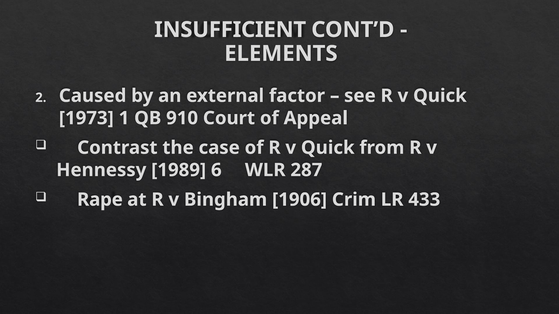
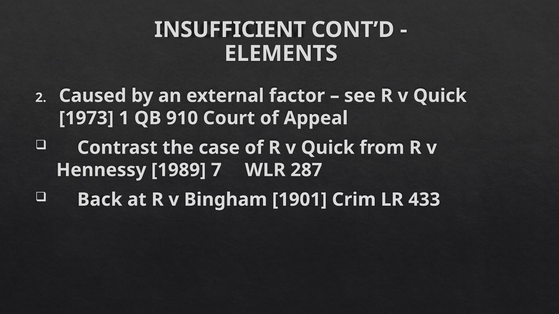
6: 6 -> 7 (216, 170)
Rape: Rape -> Back (100, 200)
1906: 1906 -> 1901 (300, 200)
